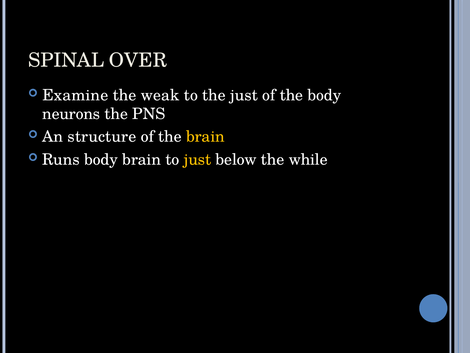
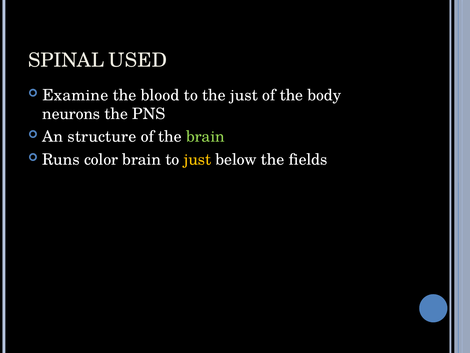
OVER: OVER -> USED (138, 60)
weak: weak -> blood (160, 95)
brain colour: yellow -> light green (205, 137)
Runs body: body -> color (101, 159)
while: while -> fields (308, 159)
